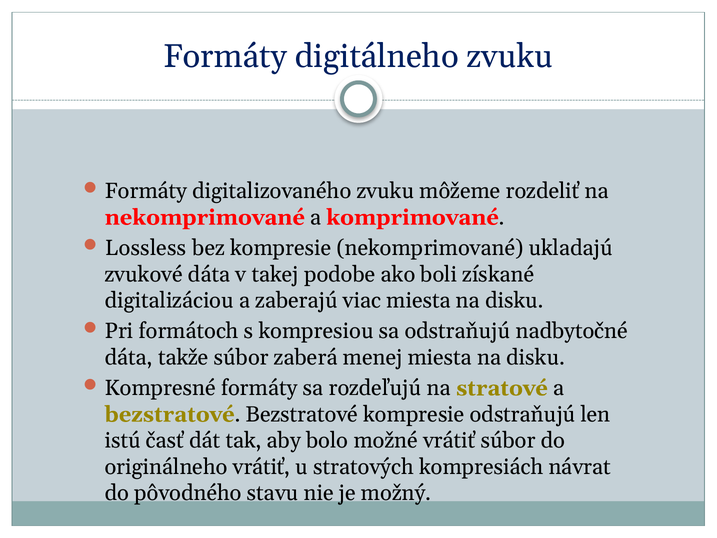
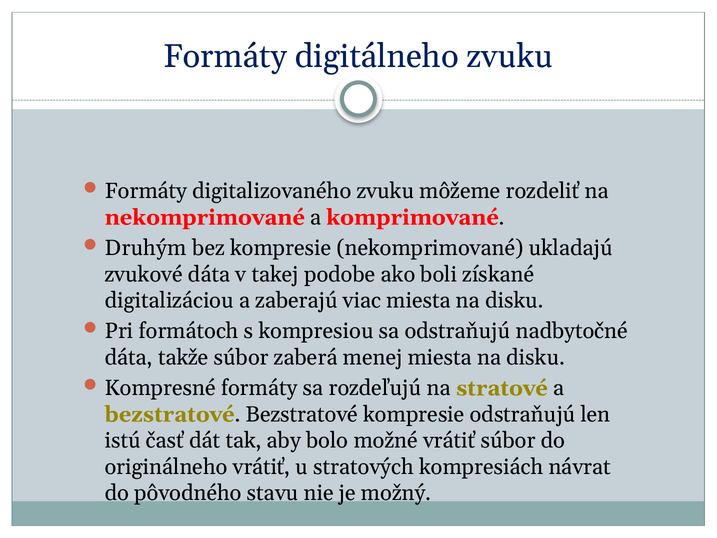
Lossless: Lossless -> Druhým (146, 248)
